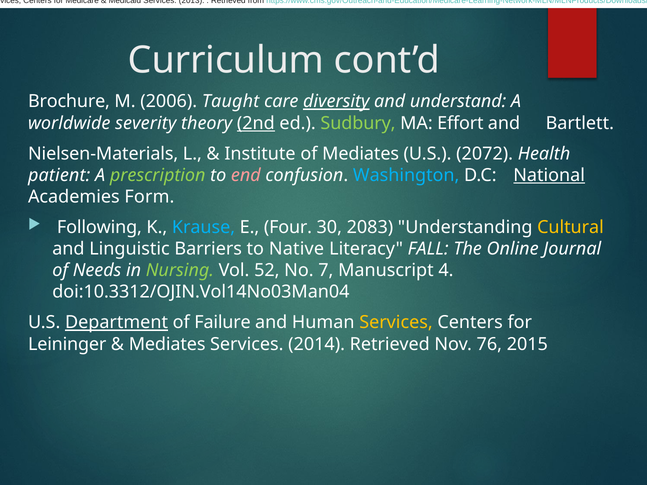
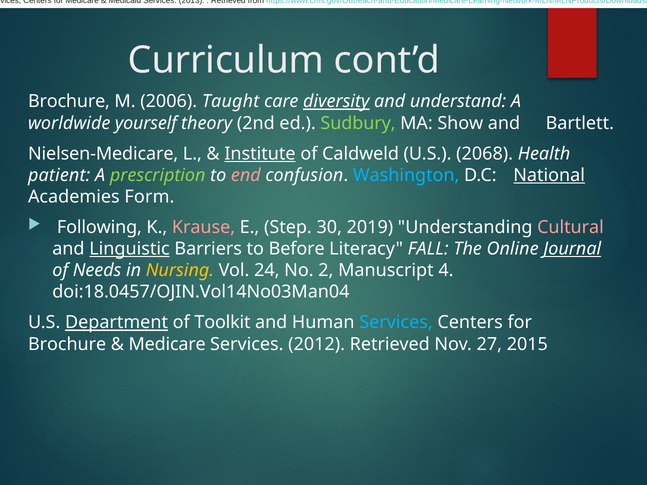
severity: severity -> yourself (146, 123)
2nd underline: present -> none (256, 123)
Effort: Effort -> Show (460, 123)
Nielsen-Materials: Nielsen-Materials -> Nielsen-Medicare (103, 154)
Institute underline: none -> present (260, 154)
of Mediates: Mediates -> Caldweld (361, 154)
2072: 2072 -> 2068 (485, 154)
Krause colour: light blue -> pink (204, 227)
Four: Four -> Step (288, 227)
2083: 2083 -> 2019 (370, 227)
Cultural colour: yellow -> pink (570, 227)
Linguistic underline: none -> present (130, 249)
Native: Native -> Before (297, 249)
Journal underline: none -> present (572, 249)
Nursing colour: light green -> yellow (180, 271)
52: 52 -> 24 (267, 271)
7: 7 -> 2 (326, 271)
doi:10.3312/OJIN.Vol14No03Man04: doi:10.3312/OJIN.Vol14No03Man04 -> doi:18.0457/OJIN.Vol14No03Man04 (201, 292)
Failure: Failure -> Toolkit (223, 323)
Services colour: yellow -> light blue (396, 323)
Leininger: Leininger -> Brochure (67, 344)
Mediates: Mediates -> Medicare (167, 344)
2014: 2014 -> 2012 (317, 344)
76: 76 -> 27 (489, 344)
